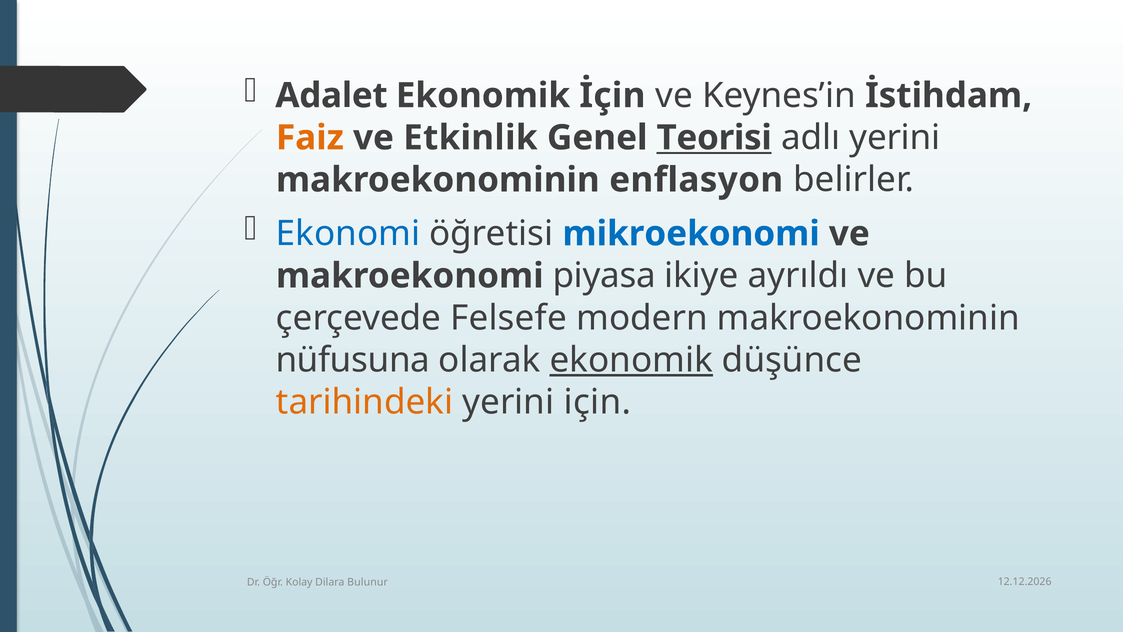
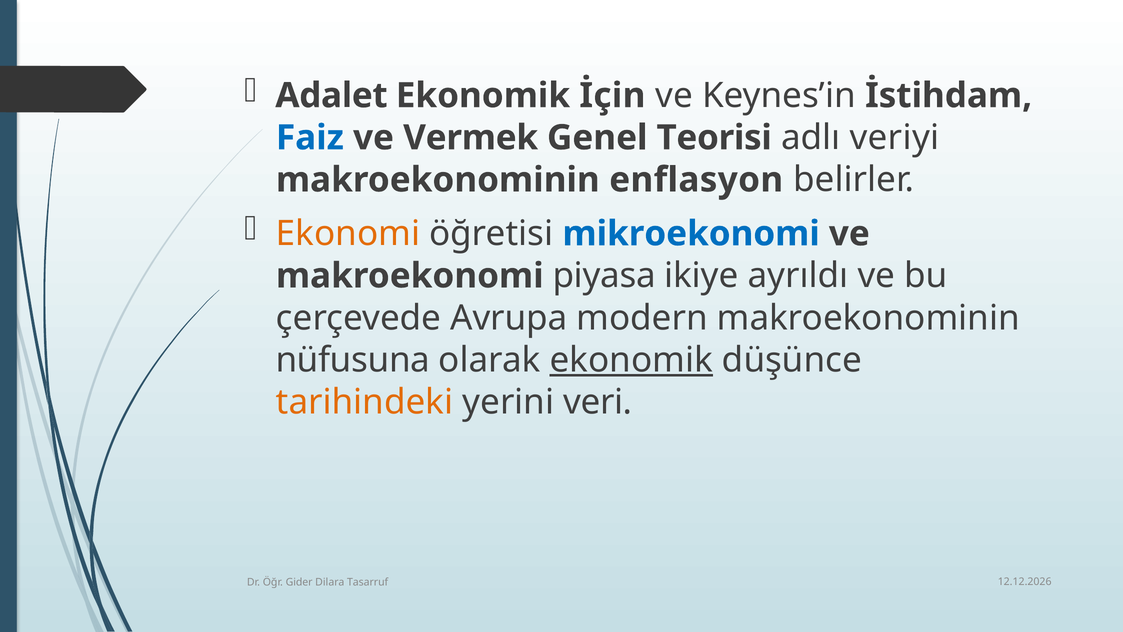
Faiz colour: orange -> blue (310, 138)
Etkinlik: Etkinlik -> Vermek (471, 138)
Teorisi underline: present -> none (714, 138)
adlı yerini: yerini -> veriyi (895, 138)
Ekonomi colour: blue -> orange (348, 234)
Felsefe: Felsefe -> Avrupa (509, 318)
için: için -> veri (598, 402)
Kolay: Kolay -> Gider (299, 582)
Bulunur: Bulunur -> Tasarruf (368, 582)
